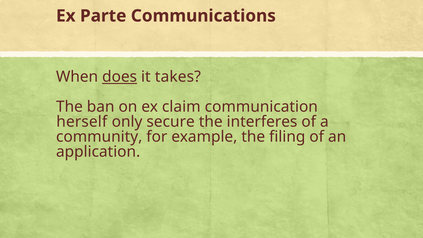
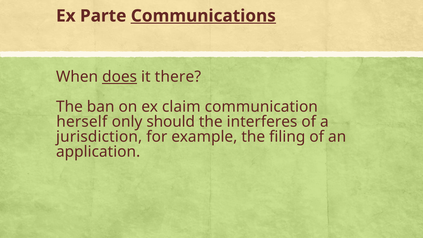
Communications underline: none -> present (203, 16)
takes: takes -> there (178, 77)
secure: secure -> should (171, 122)
community: community -> jurisdiction (99, 137)
